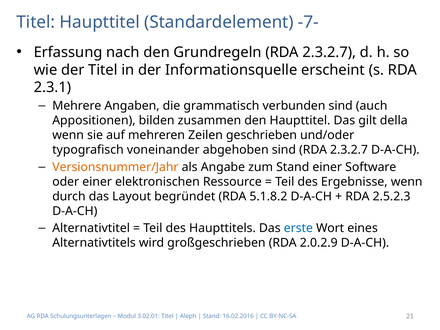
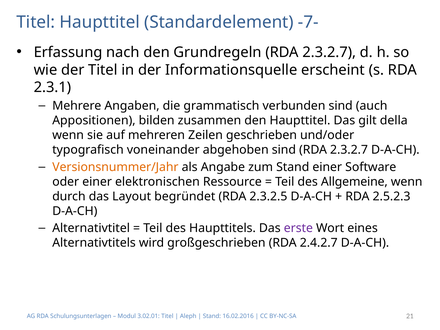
Ergebnisse: Ergebnisse -> Allgemeine (354, 182)
5.1.8.2: 5.1.8.2 -> 2.3.2.5 (268, 196)
erste colour: blue -> purple (298, 228)
2.0.2.9: 2.0.2.9 -> 2.4.2.7 (319, 243)
